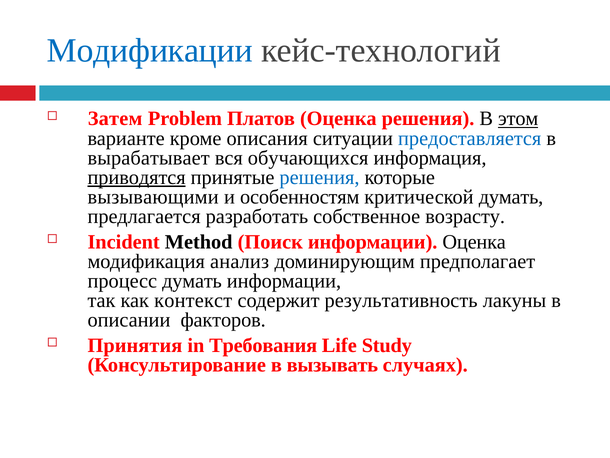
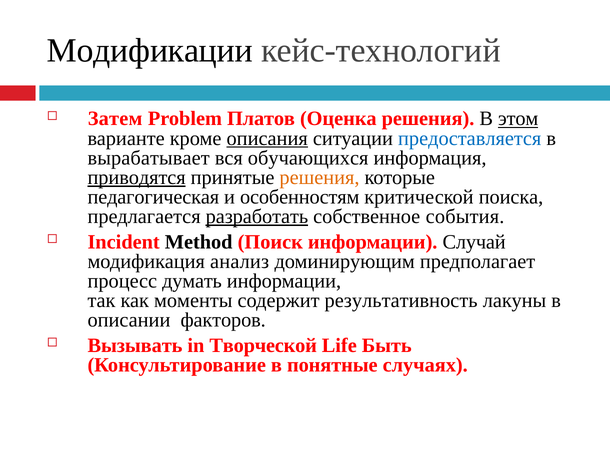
Модификации colour: blue -> black (150, 51)
описания underline: none -> present (267, 138)
решения colour: blue -> orange (319, 177)
вызывающими: вызывающими -> педагогическая (153, 197)
критической думать: думать -> поиска (511, 197)
разработать underline: none -> present (257, 216)
возрасту: возрасту -> события (465, 216)
информации Оценка: Оценка -> Случай (474, 242)
контекст: контекст -> моменты (193, 300)
Принятия: Принятия -> Вызывать (135, 345)
Требования: Требования -> Творческой (263, 345)
Study: Study -> Быть (387, 345)
вызывать: вызывать -> понятные (332, 365)
